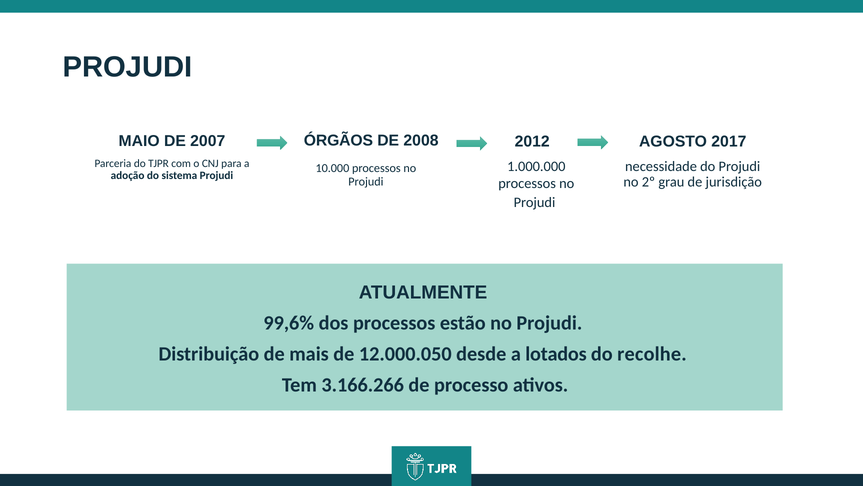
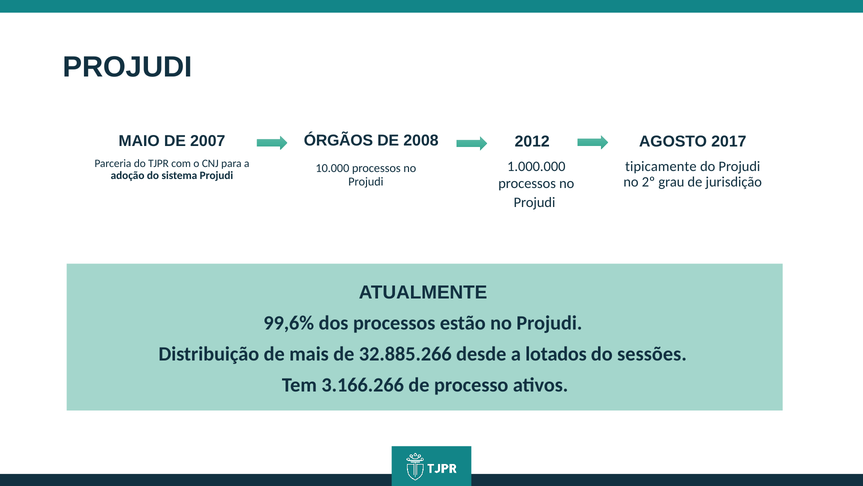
necessidade: necessidade -> tipicamente (661, 166)
12.000.050: 12.000.050 -> 32.885.266 (405, 354)
recolhe: recolhe -> sessões (652, 354)
